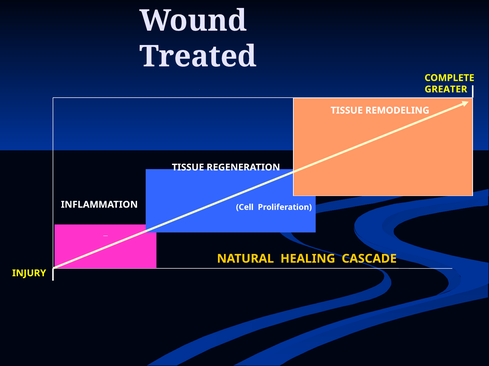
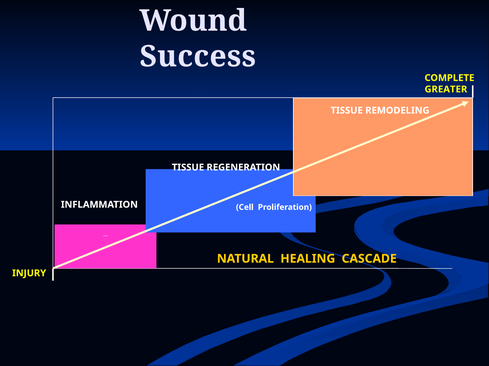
Treated: Treated -> Success (198, 57)
